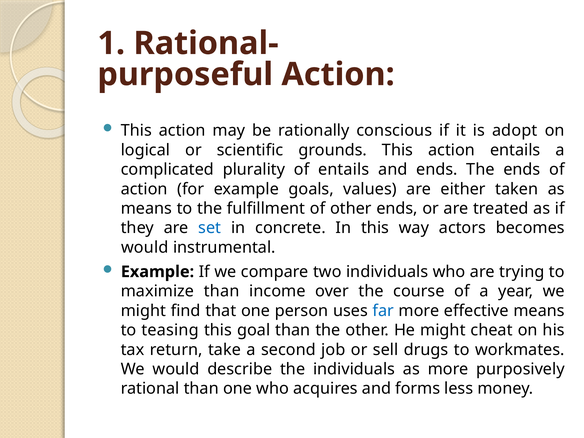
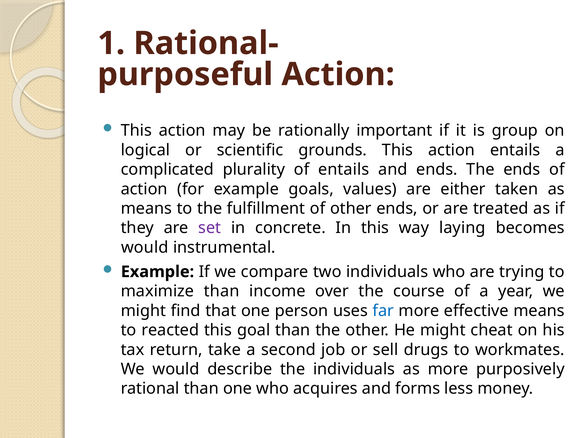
conscious: conscious -> important (394, 131)
adopt: adopt -> group (515, 131)
set colour: blue -> purple (210, 228)
actors: actors -> laying (462, 228)
teasing: teasing -> reacted (170, 330)
